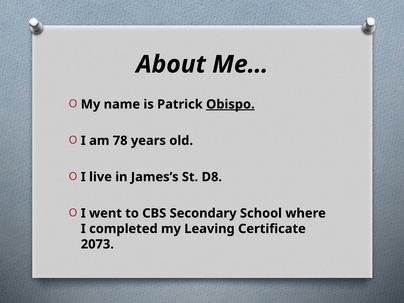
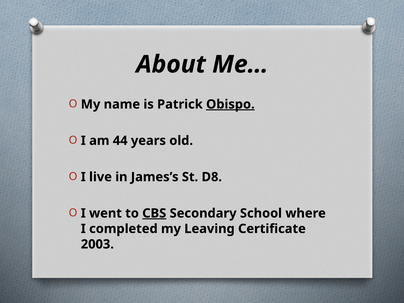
78: 78 -> 44 (120, 141)
CBS underline: none -> present (154, 213)
2073: 2073 -> 2003 (97, 244)
